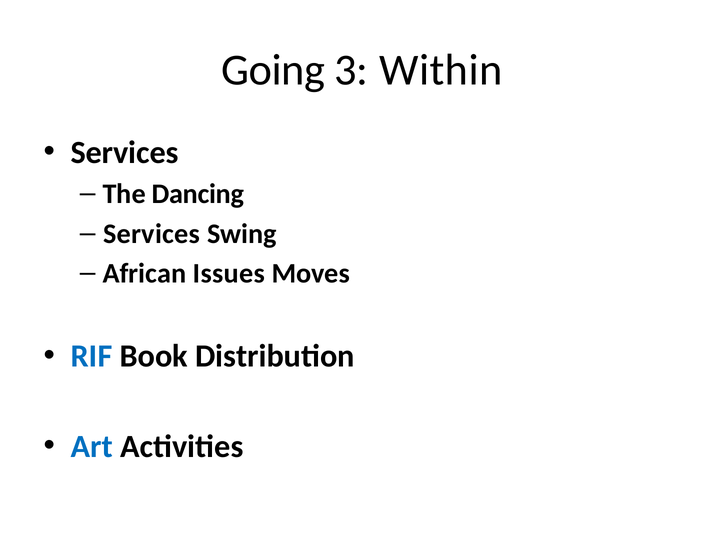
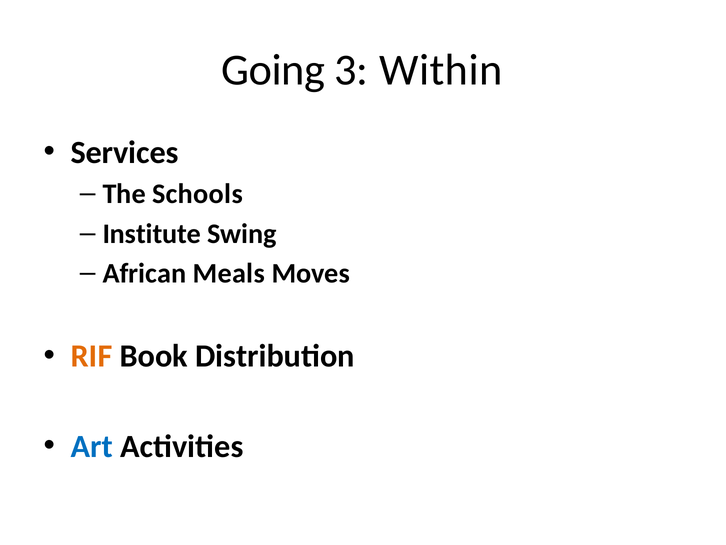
Dancing: Dancing -> Schools (198, 194)
Services: Services -> Institute (152, 234)
Issues: Issues -> Meals (229, 273)
RIF colour: blue -> orange (92, 356)
